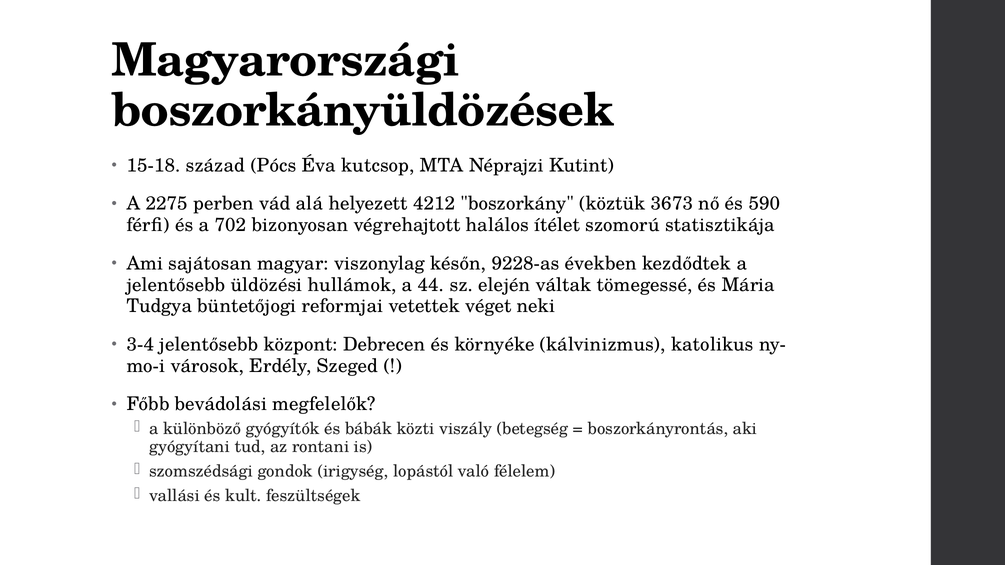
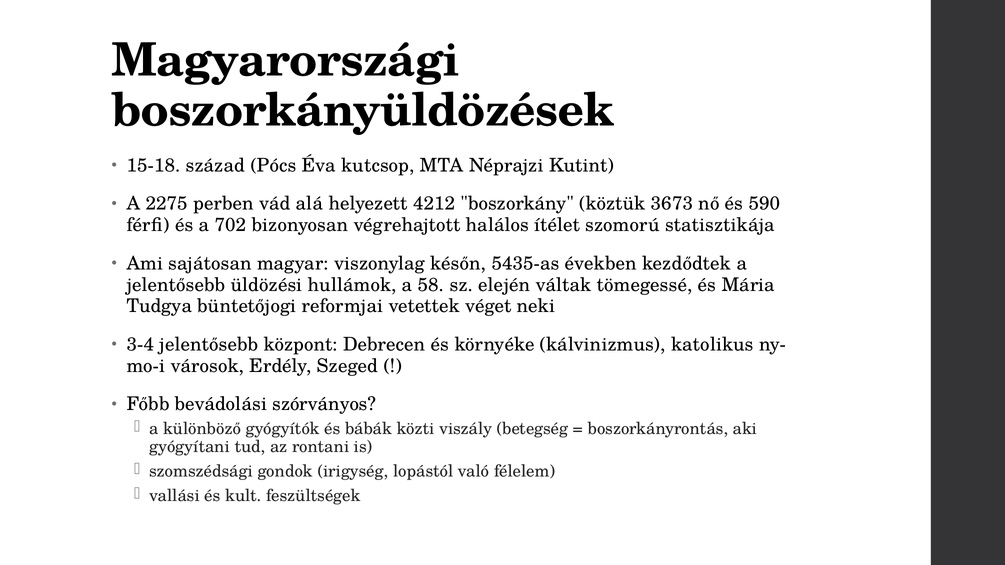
9228-as: 9228-as -> 5435-as (525, 263)
44: 44 -> 58 (431, 285)
megfelelők: megfelelők -> szórványos (324, 404)
